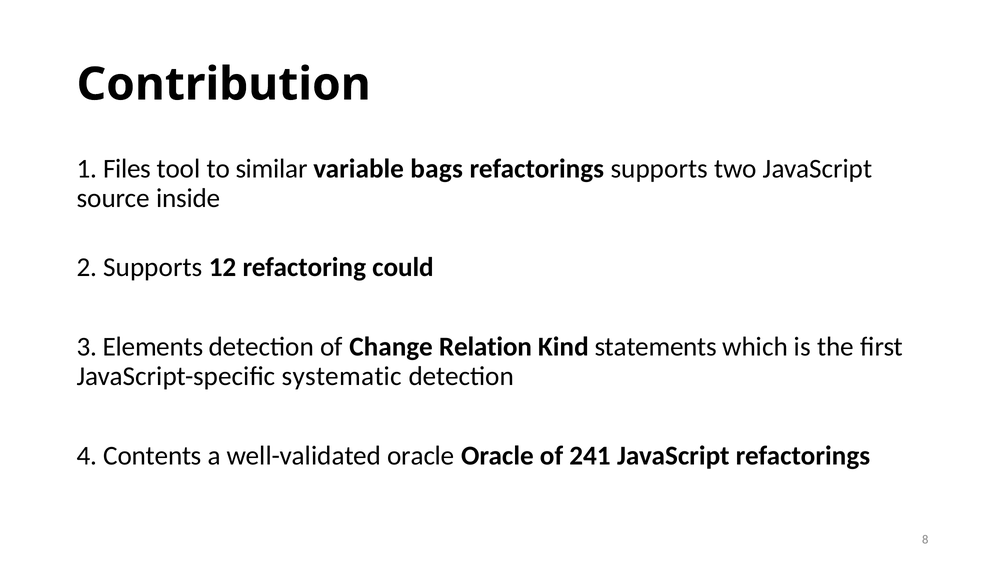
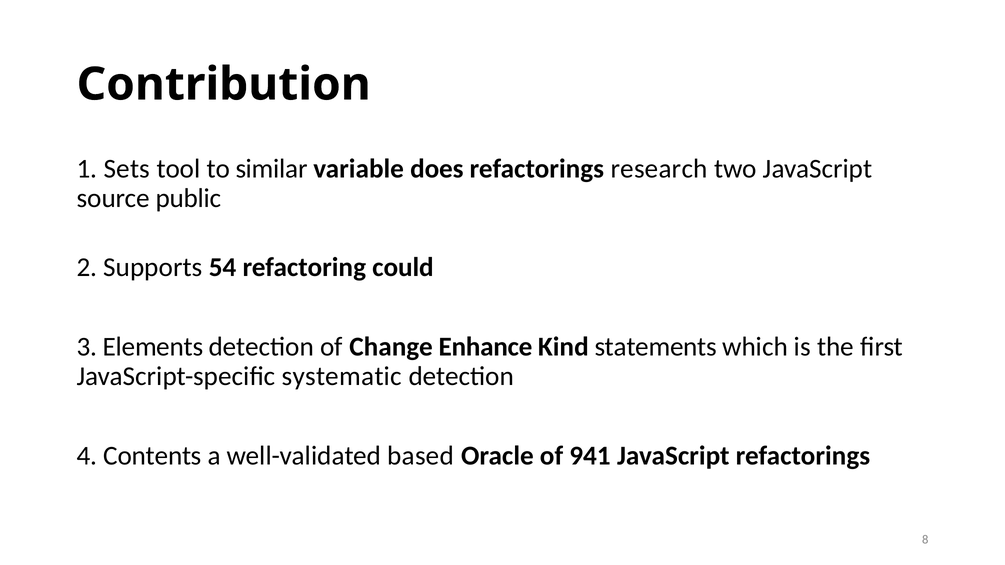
Files: Files -> Sets (127, 169)
bags: bags -> does (437, 169)
refactorings supports: supports -> research (659, 169)
inside: inside -> public (188, 198)
12: 12 -> 54 (223, 267)
Relation: Relation -> Enhance (485, 347)
well-validated oracle: oracle -> based (421, 456)
241: 241 -> 941 (590, 456)
